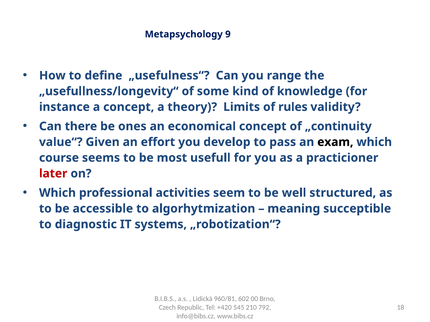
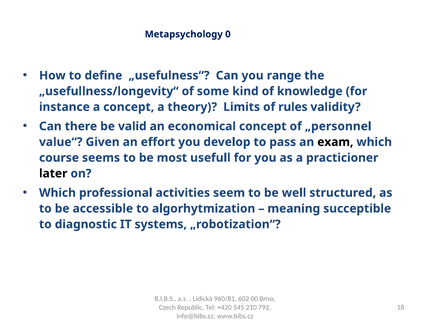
9: 9 -> 0 (228, 34)
ones: ones -> valid (132, 126)
„continuity: „continuity -> „personnel (338, 126)
later colour: red -> black (53, 174)
